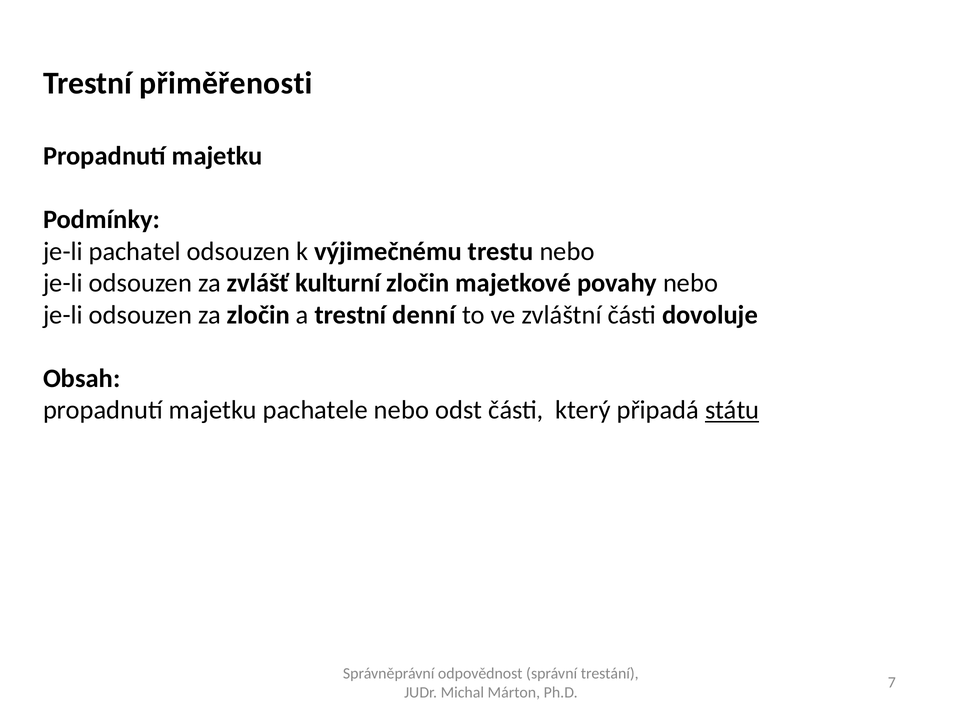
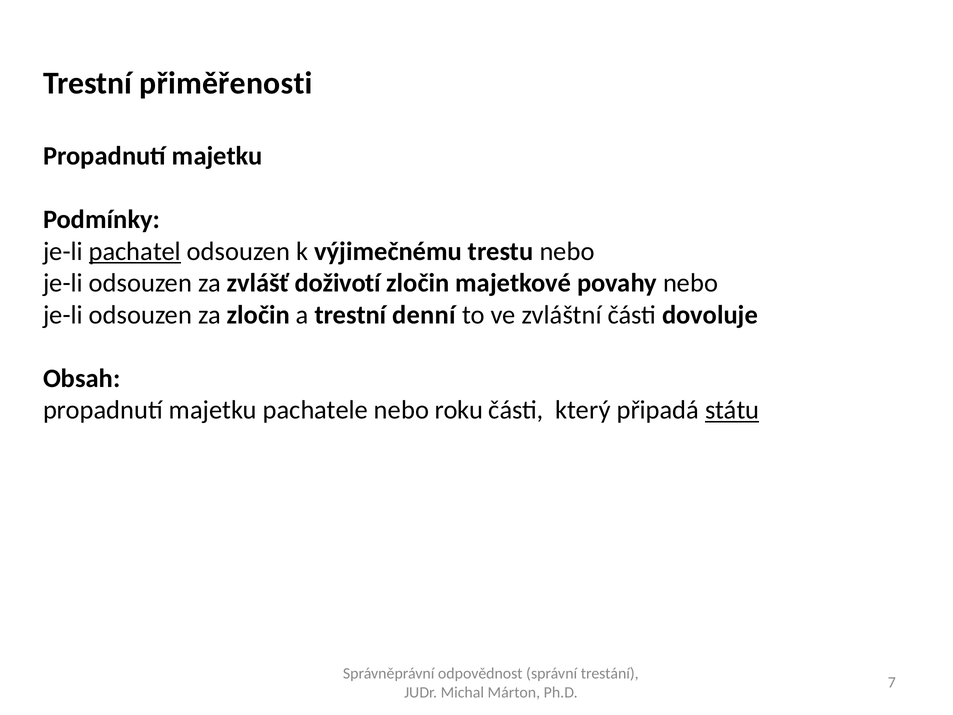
pachatel underline: none -> present (135, 251)
kulturní: kulturní -> doživotí (338, 283)
odst: odst -> roku (459, 410)
